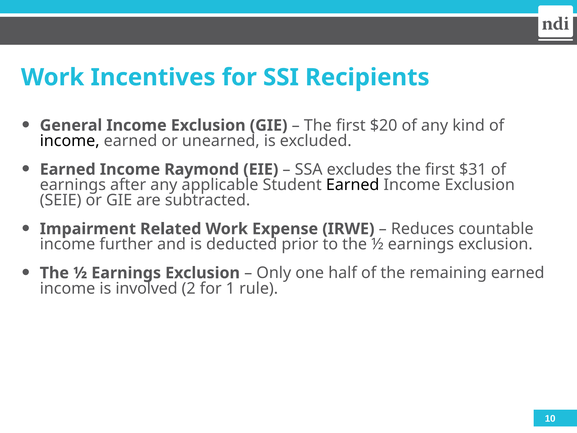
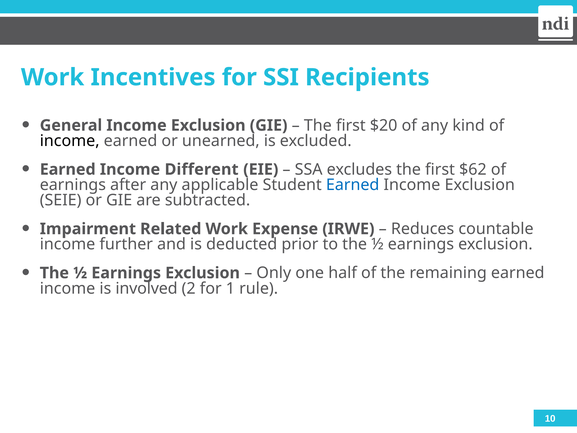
Raymond: Raymond -> Different (202, 169)
$31: $31 -> $62 (473, 169)
Earned colour: black -> blue (353, 185)
